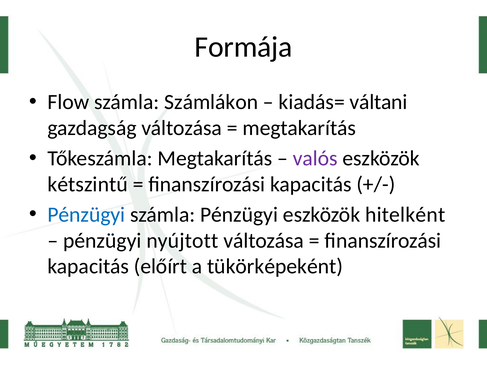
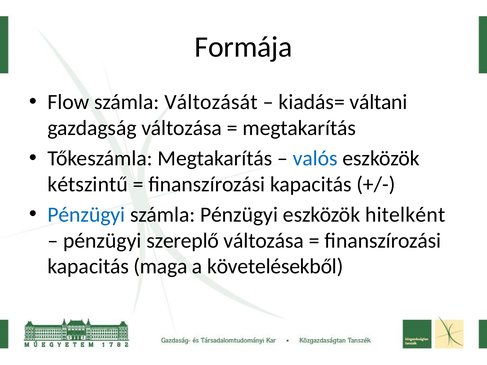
Számlákon: Számlákon -> Változását (211, 102)
valós colour: purple -> blue (315, 158)
nyújtott: nyújtott -> szereplő (183, 241)
előírt: előírt -> maga (160, 267)
tükörképeként: tükörképeként -> követelésekből (275, 267)
